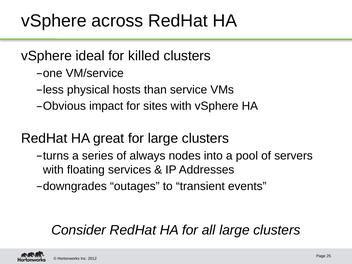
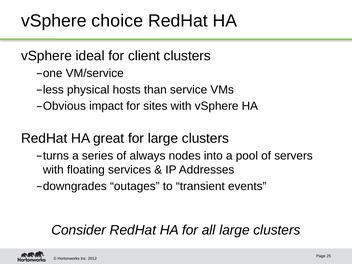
across: across -> choice (117, 21)
killed: killed -> client (144, 56)
